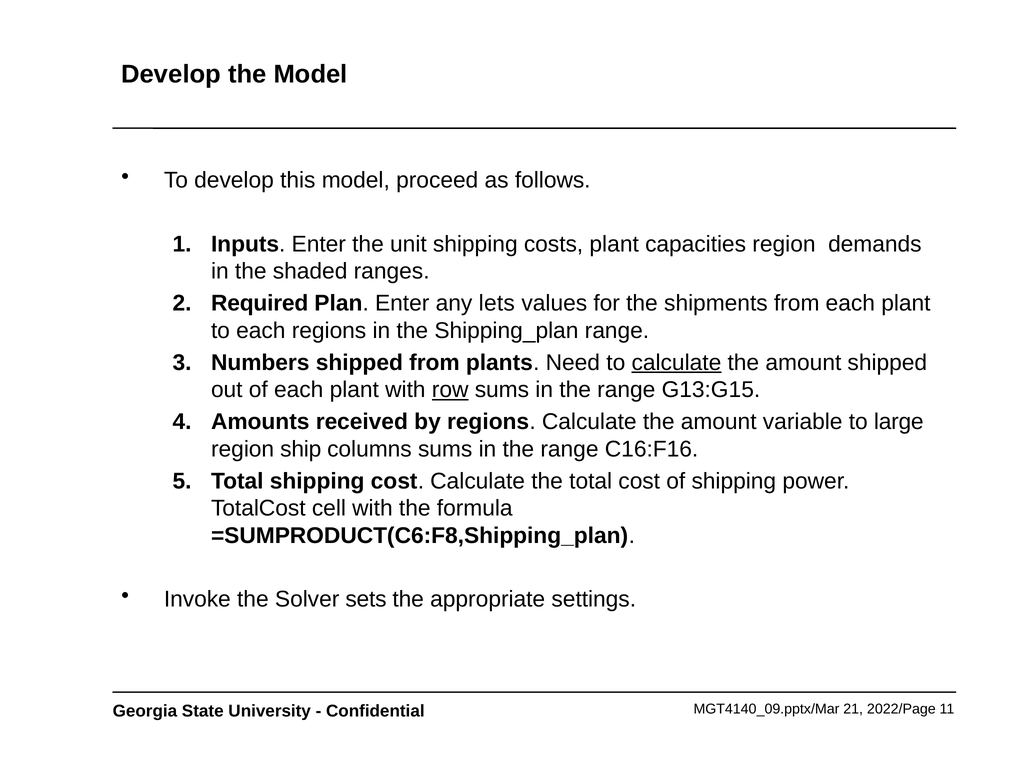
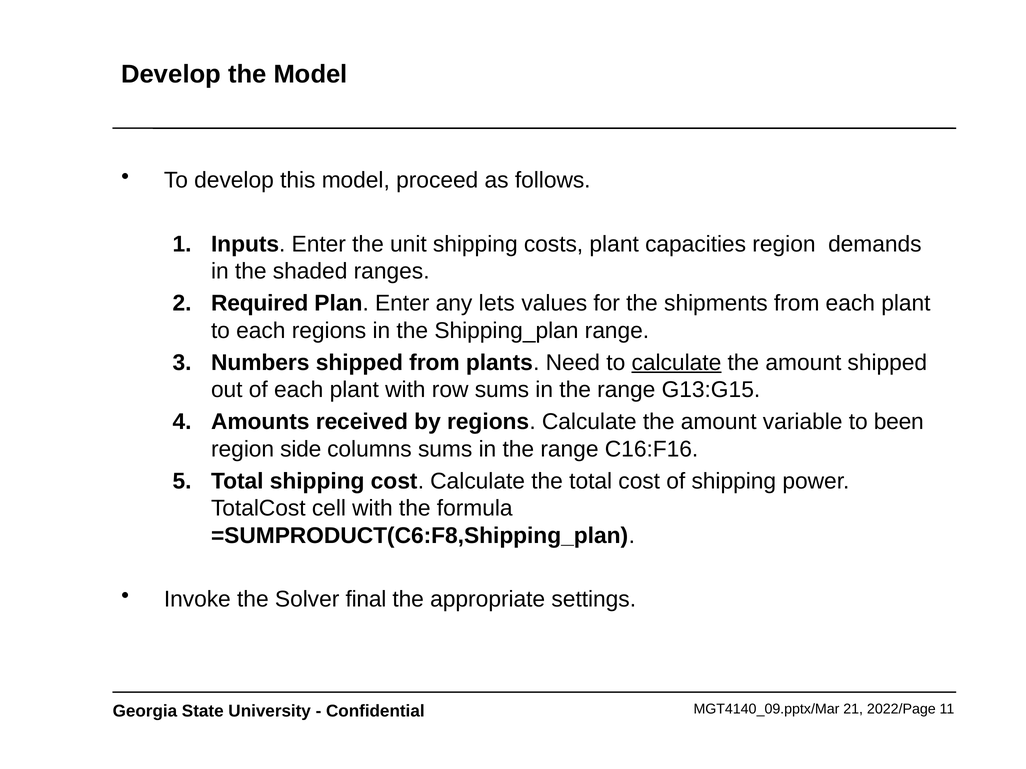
row underline: present -> none (450, 390)
large: large -> been (899, 422)
ship: ship -> side (301, 449)
sets: sets -> final (366, 600)
